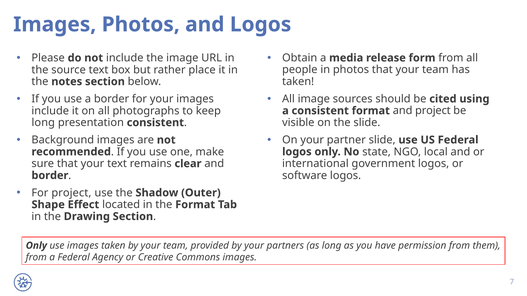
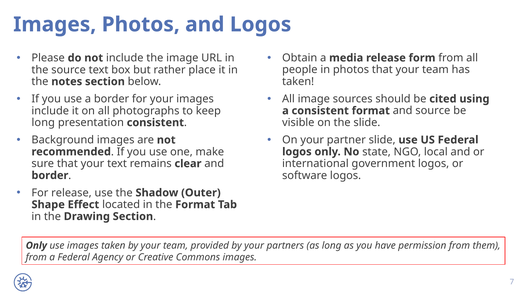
and project: project -> source (433, 111)
For project: project -> release (71, 193)
